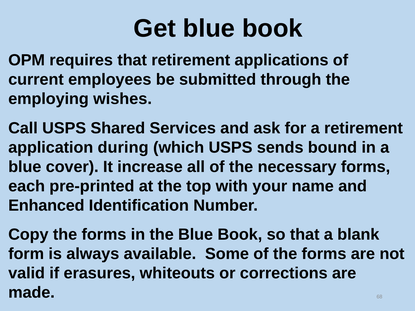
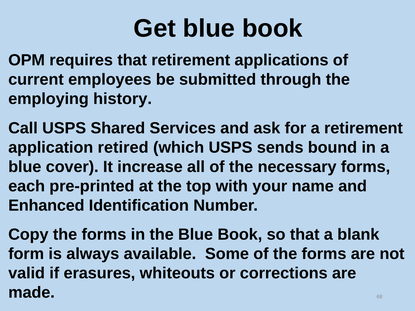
wishes: wishes -> history (123, 99)
during: during -> retired (123, 148)
